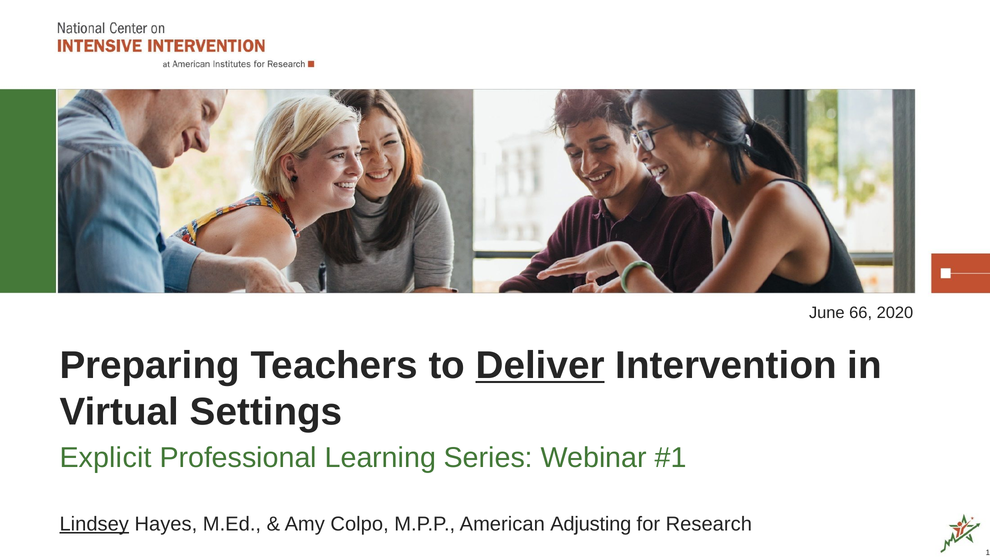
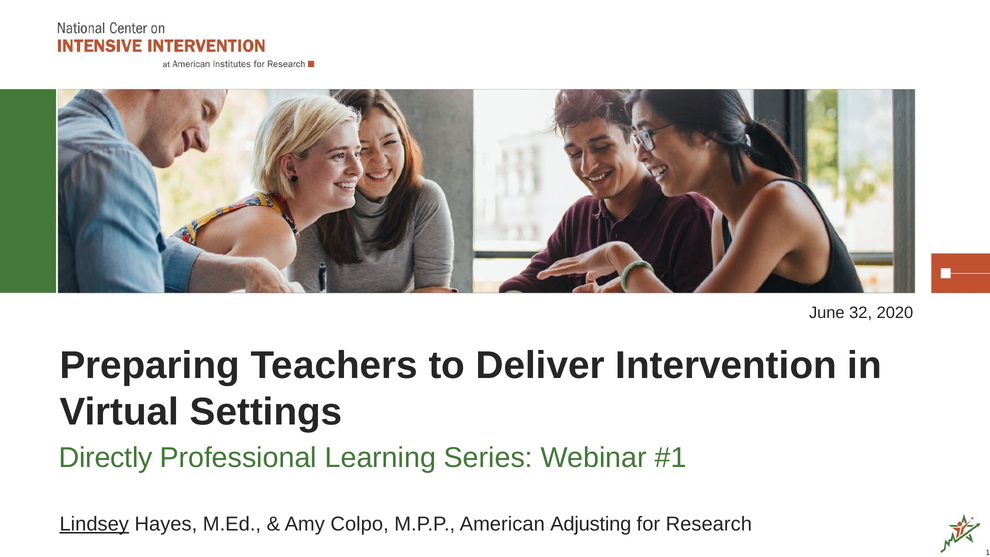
66: 66 -> 32 (861, 313)
Deliver underline: present -> none (540, 365)
Explicit: Explicit -> Directly (106, 457)
